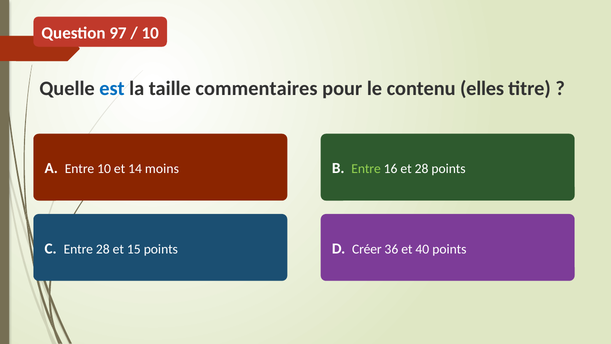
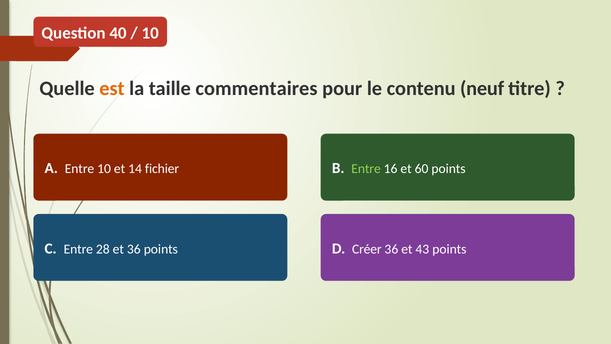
97: 97 -> 40 (118, 33)
est colour: blue -> orange (112, 88)
elles: elles -> neuf (482, 88)
moins: moins -> fichier (162, 169)
et 28: 28 -> 60 (422, 169)
et 15: 15 -> 36 (134, 249)
40: 40 -> 43 (422, 249)
